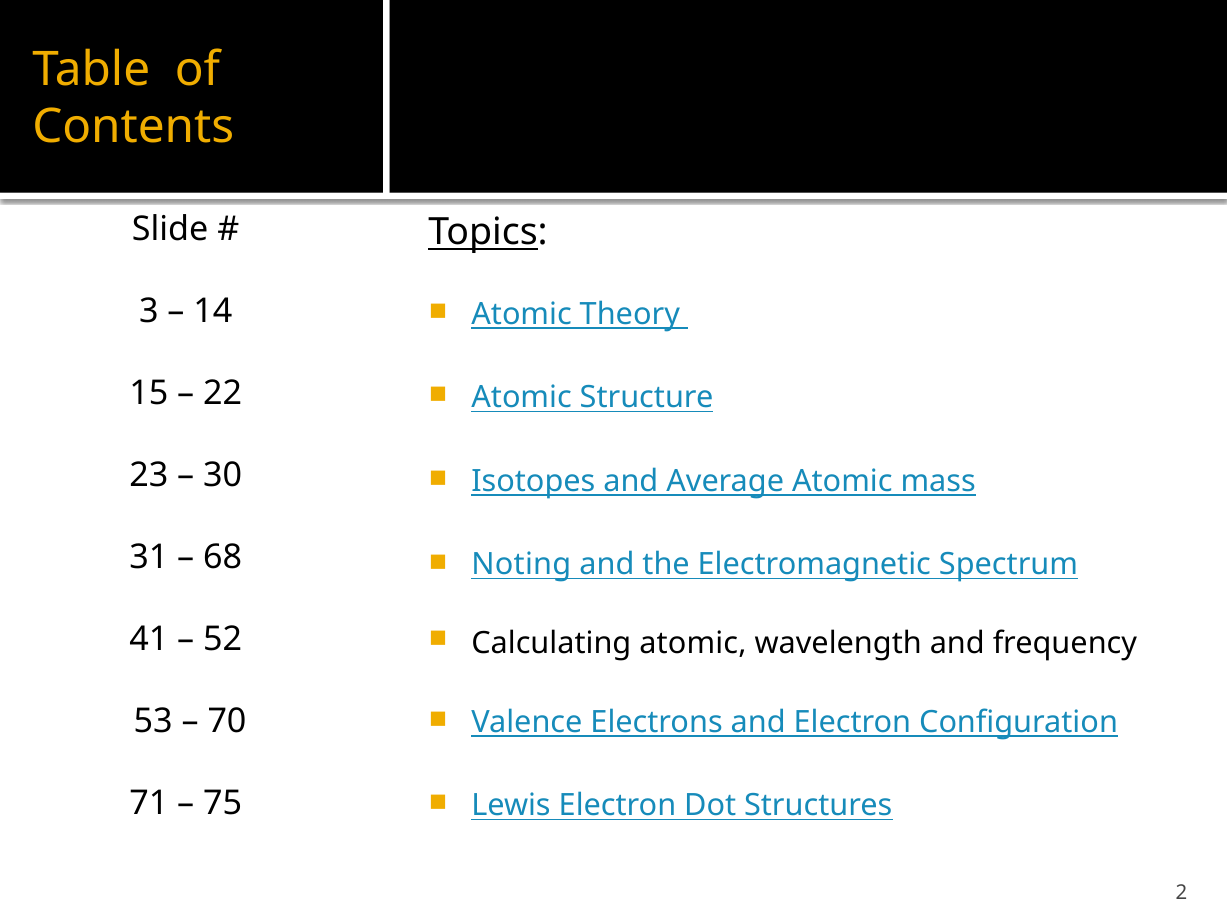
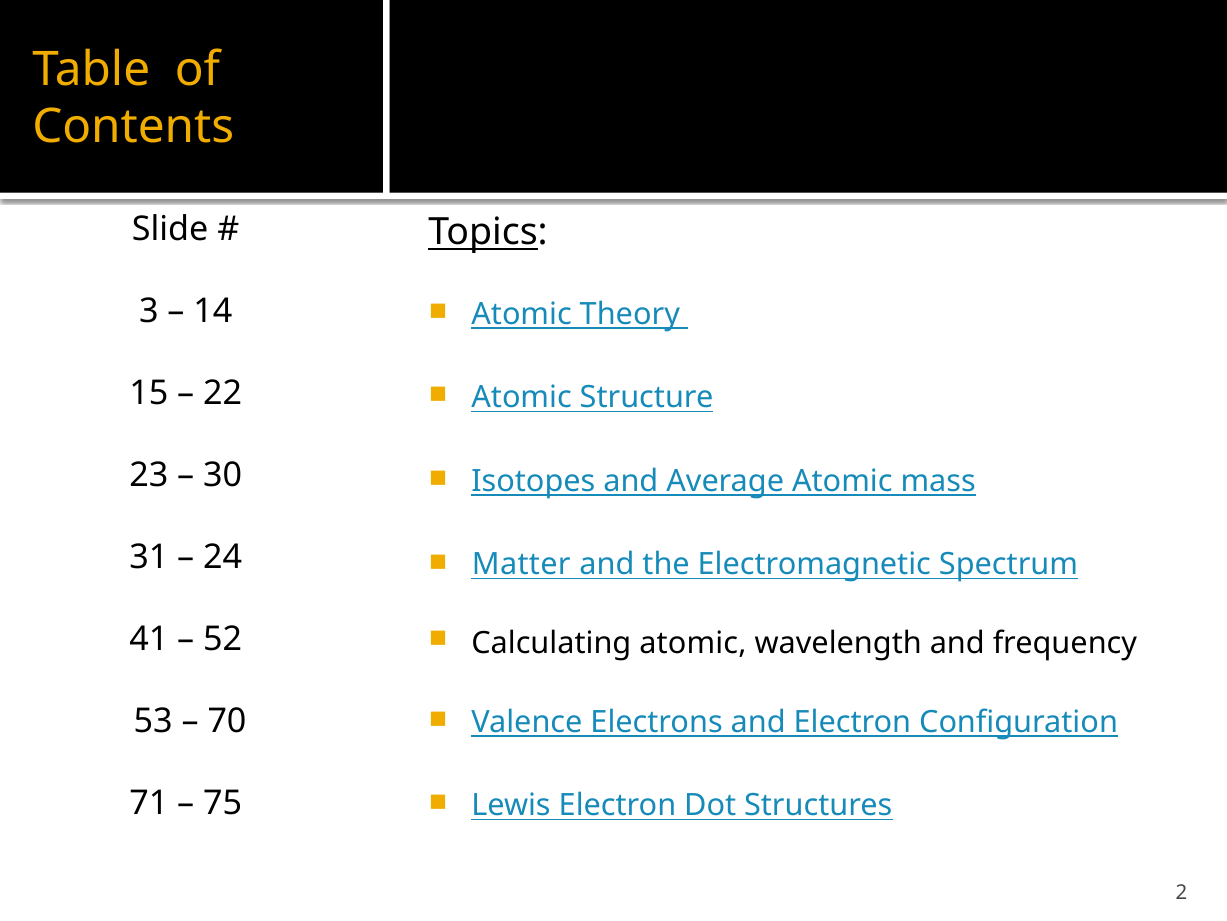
68: 68 -> 24 (223, 557)
Noting: Noting -> Matter (521, 564)
